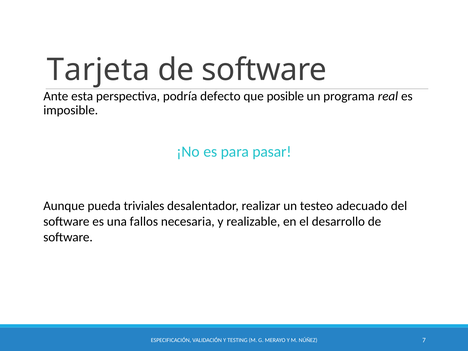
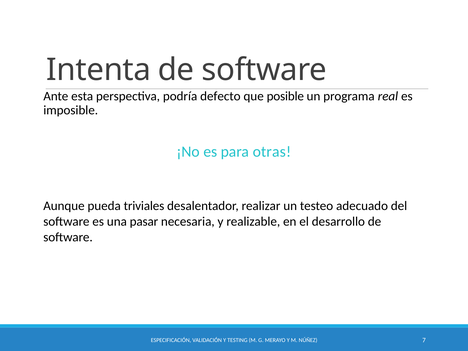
Tarjeta: Tarjeta -> Intenta (99, 70)
pasar: pasar -> otras (272, 152)
fallos: fallos -> pasar (144, 221)
